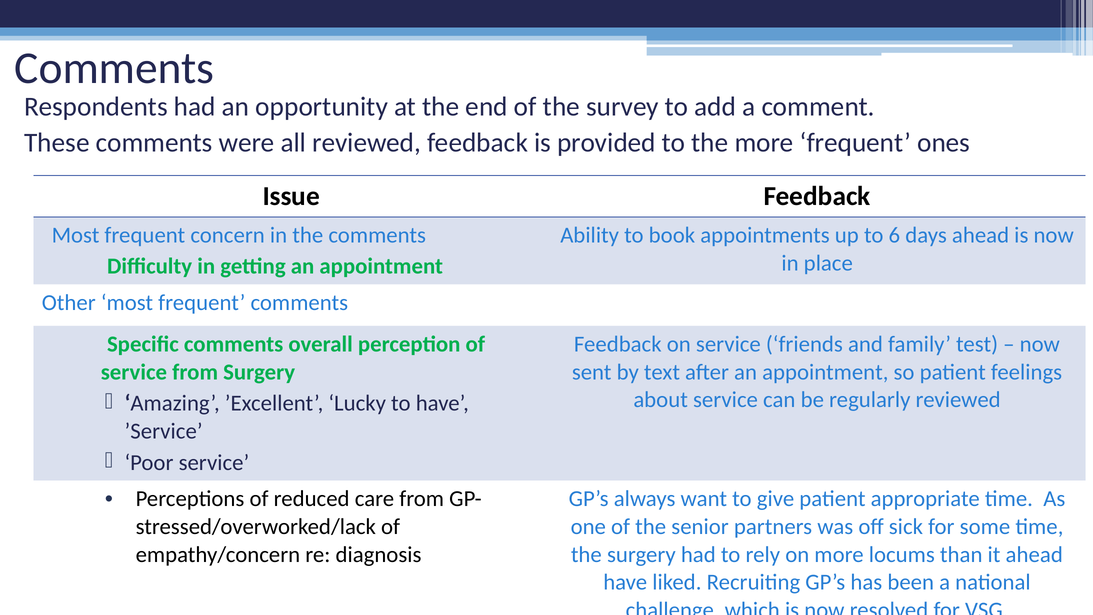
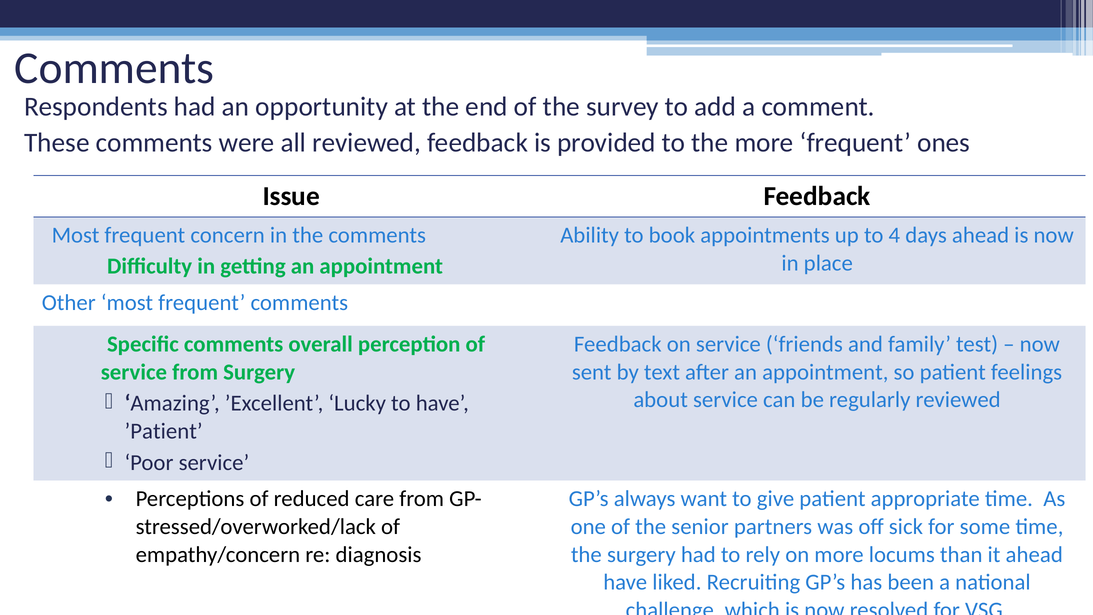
6: 6 -> 4 (894, 235)
’Service: ’Service -> ’Patient (164, 431)
